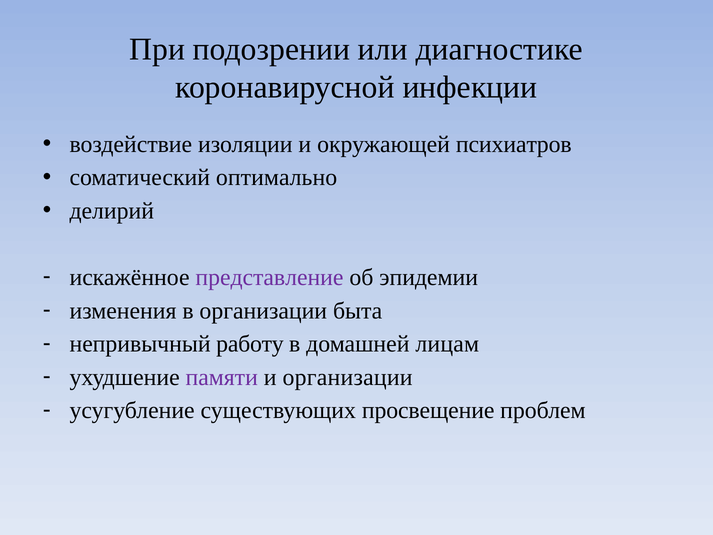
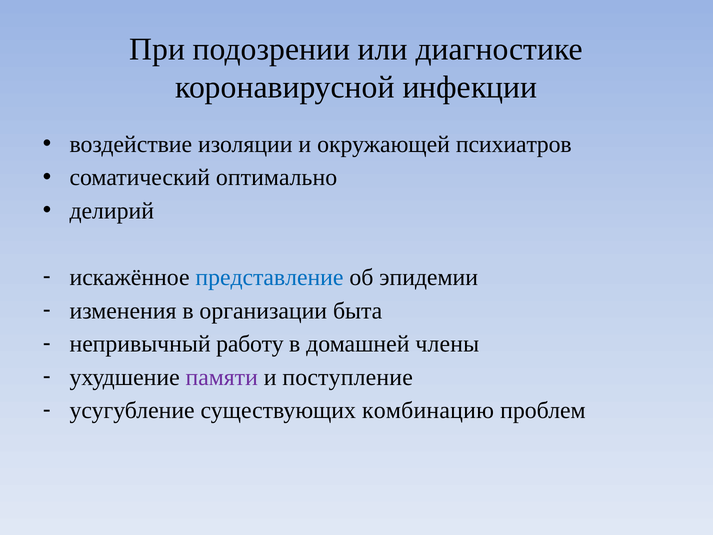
представление colour: purple -> blue (269, 277)
лицам: лицам -> члены (447, 344)
и организации: организации -> поступление (348, 377)
просвещение: просвещение -> комбинацию (428, 410)
